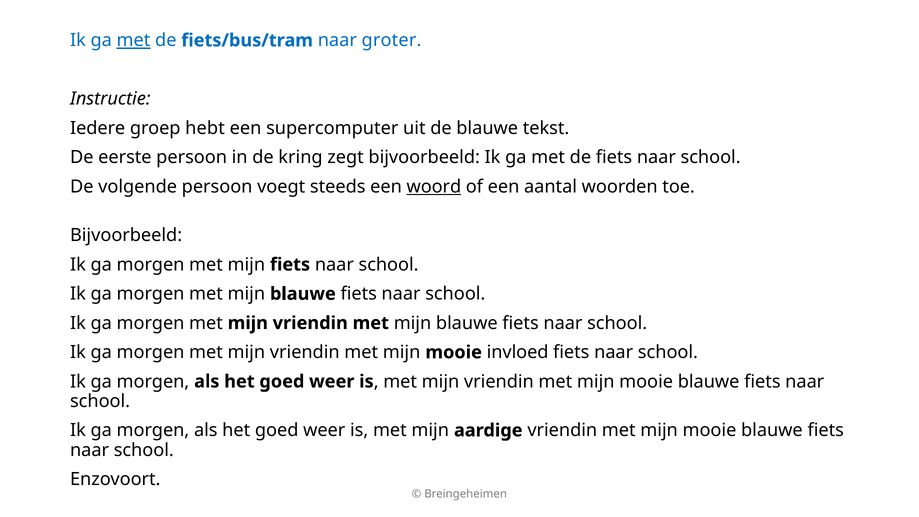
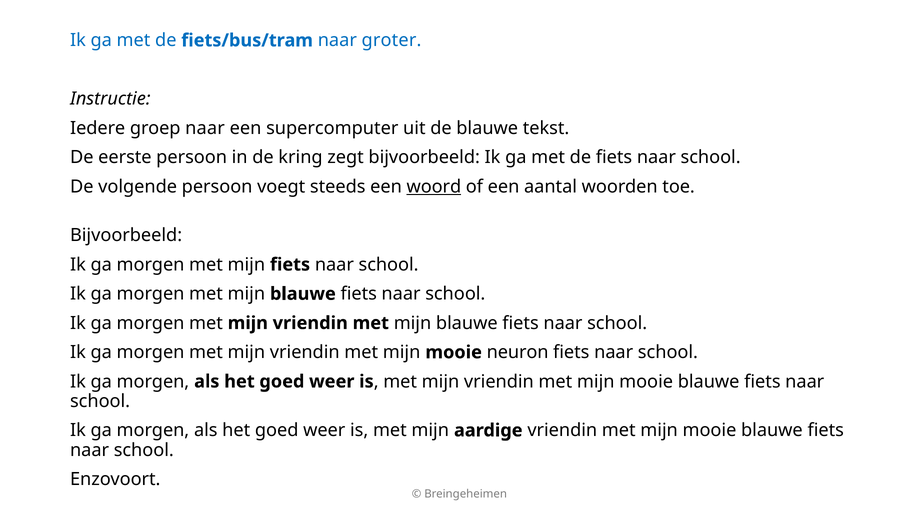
met underline: present -> none (133, 40)
groep hebt: hebt -> naar (205, 128)
invloed: invloed -> neuron (518, 352)
